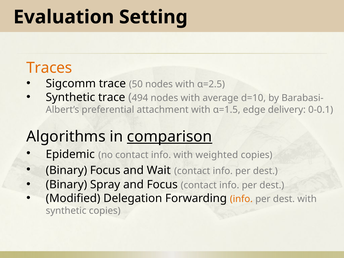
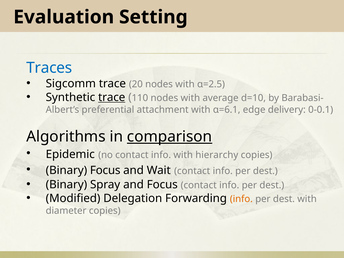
Traces colour: orange -> blue (49, 68)
50: 50 -> 20 (136, 84)
trace underline: none -> present (112, 97)
494: 494 -> 110 (140, 98)
ɑ=1.5: ɑ=1.5 -> ɑ=6.1 (227, 110)
weighted: weighted -> hierarchy (217, 155)
synthetic: synthetic -> diameter (66, 211)
